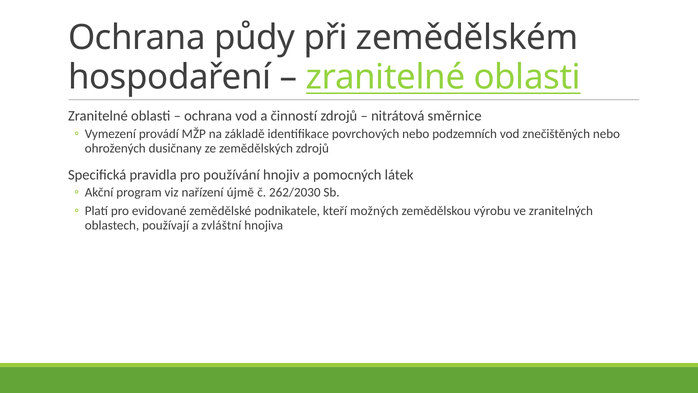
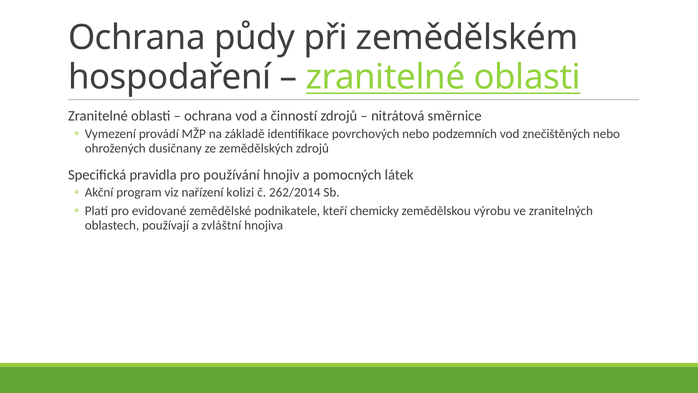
újmě: újmě -> kolizi (240, 192)
262/2030: 262/2030 -> 262/2014 (295, 192)
možných: možných -> chemicky (374, 211)
